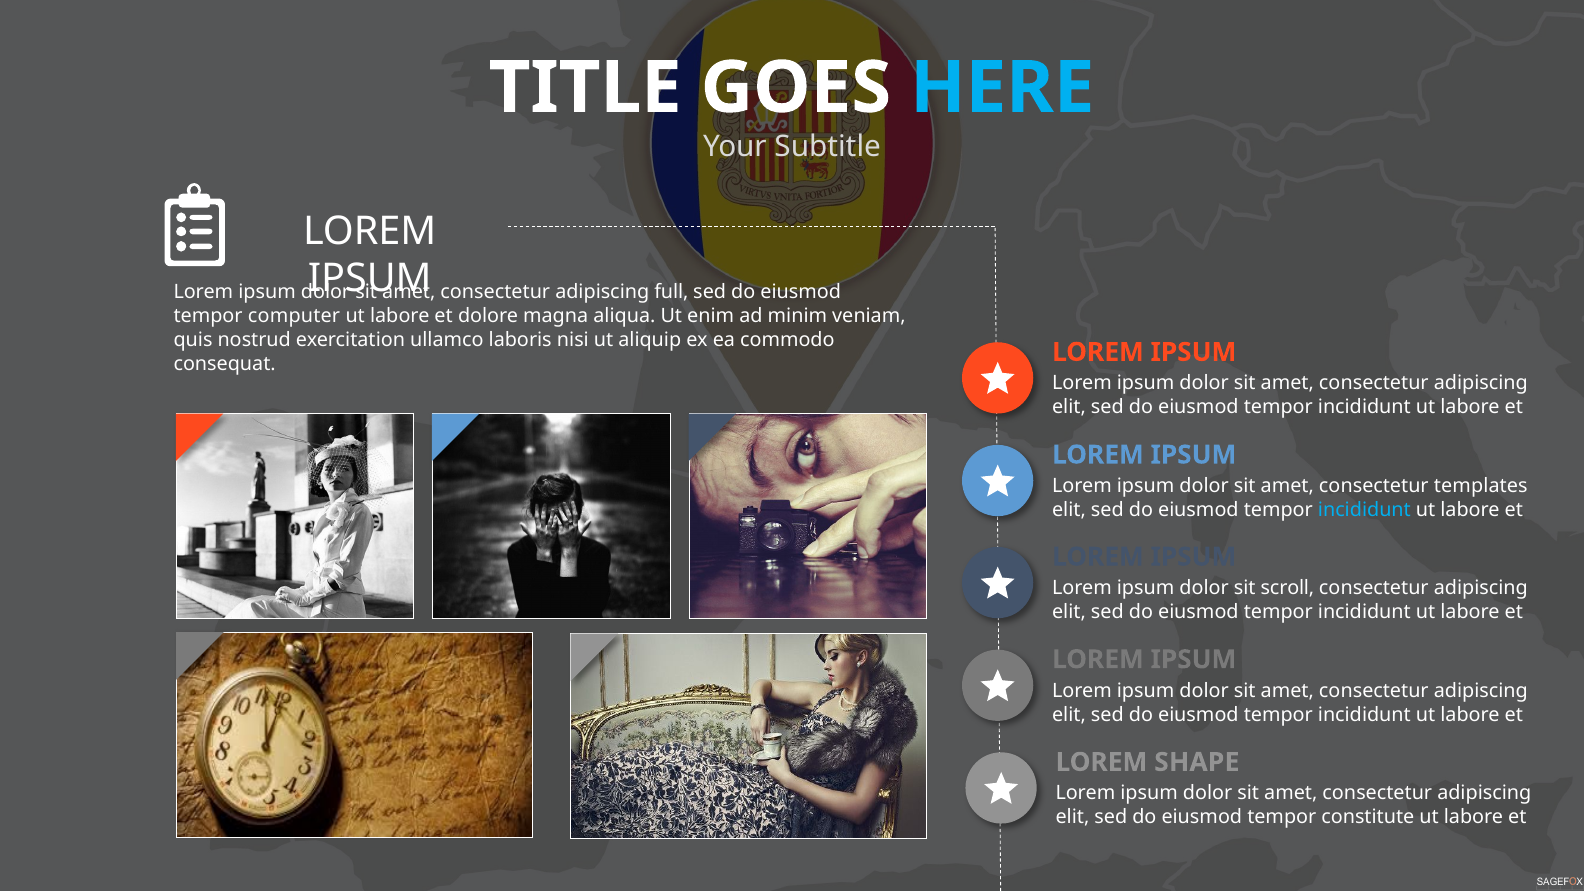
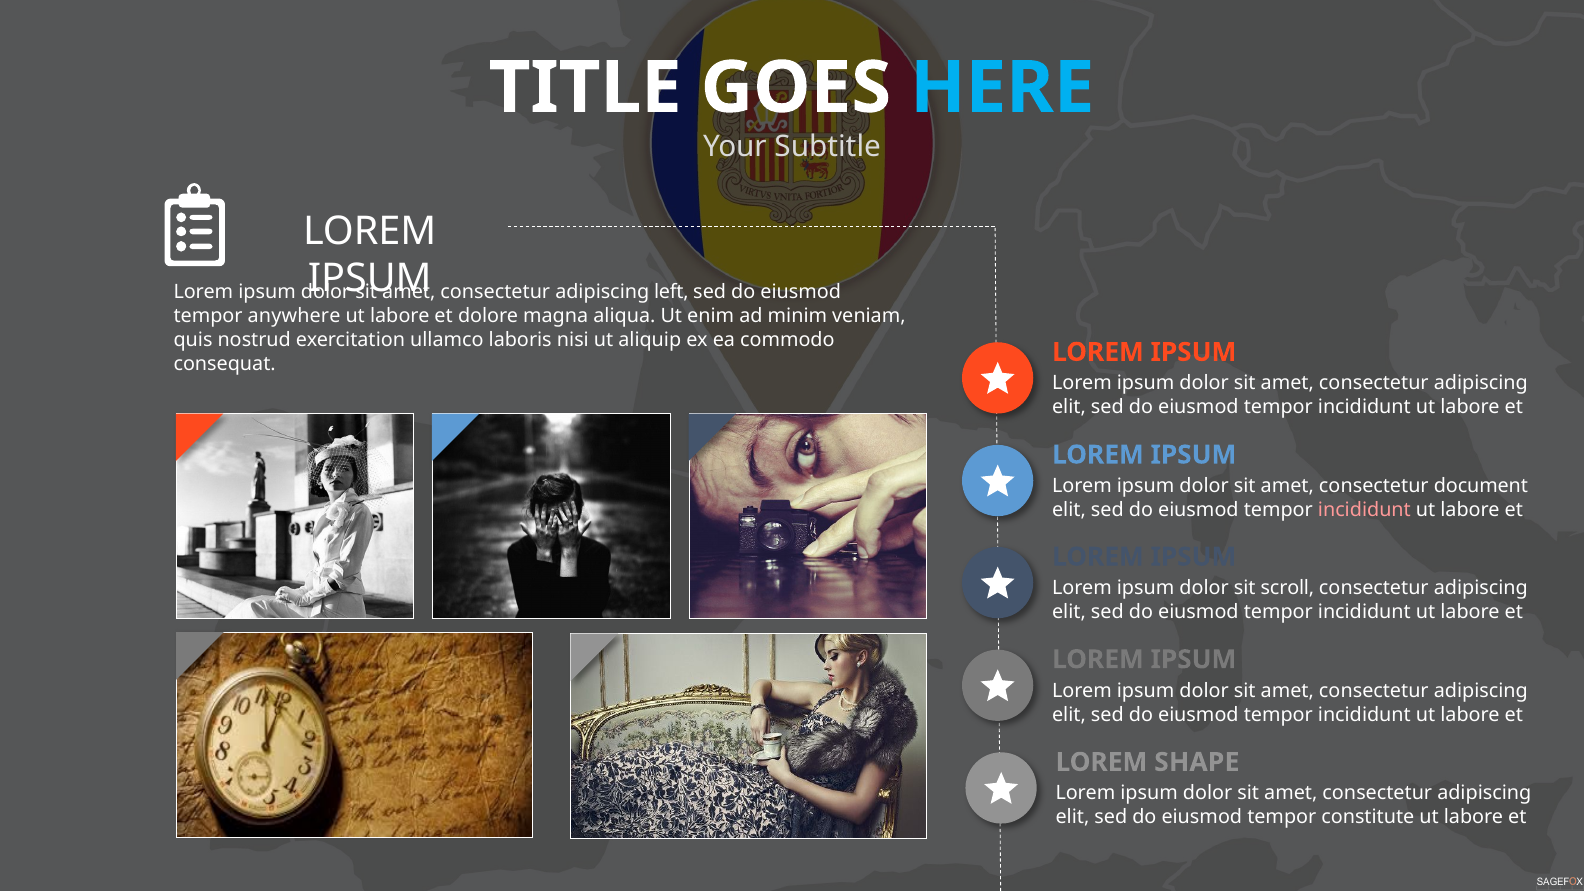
full: full -> left (671, 292)
computer: computer -> anywhere (294, 316)
templates: templates -> document (1481, 486)
incididunt colour: light blue -> pink (1364, 510)
